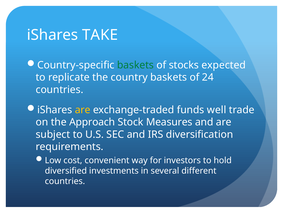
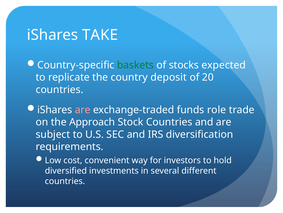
country baskets: baskets -> deposit (169, 77)
24: 24 -> 20 (208, 77)
are colour: yellow -> pink (83, 109)
well: well -> role (217, 109)
Stock Measures: Measures -> Countries (169, 122)
